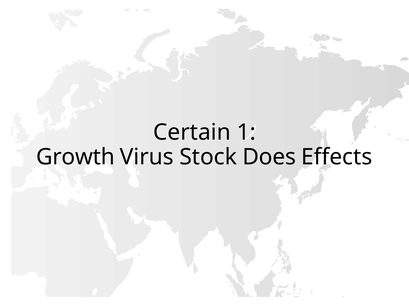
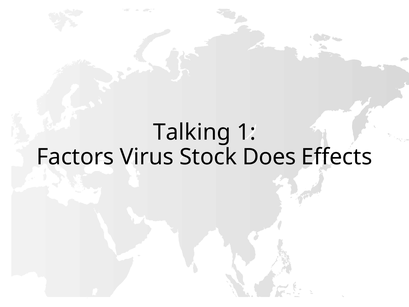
Certain: Certain -> Talking (192, 132)
Growth: Growth -> Factors (75, 157)
